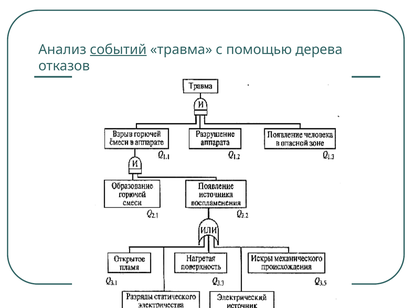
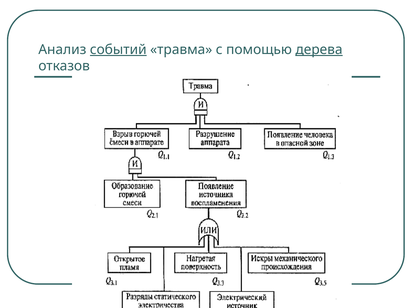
дерева underline: none -> present (319, 50)
